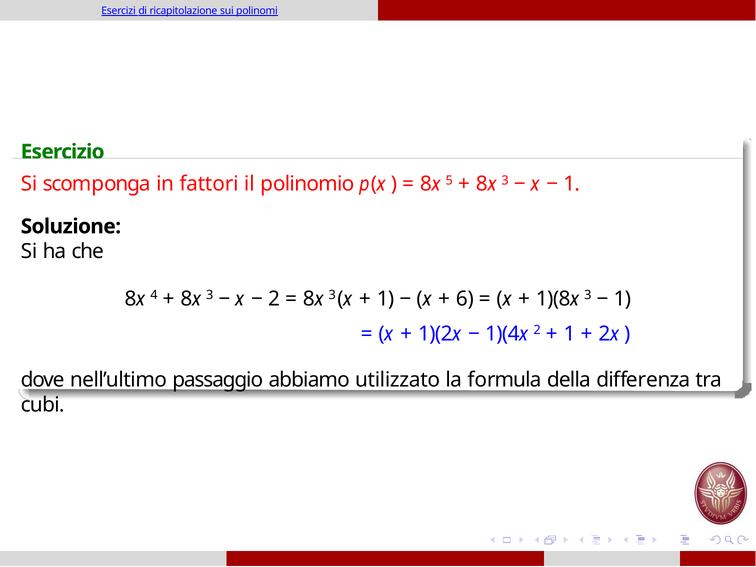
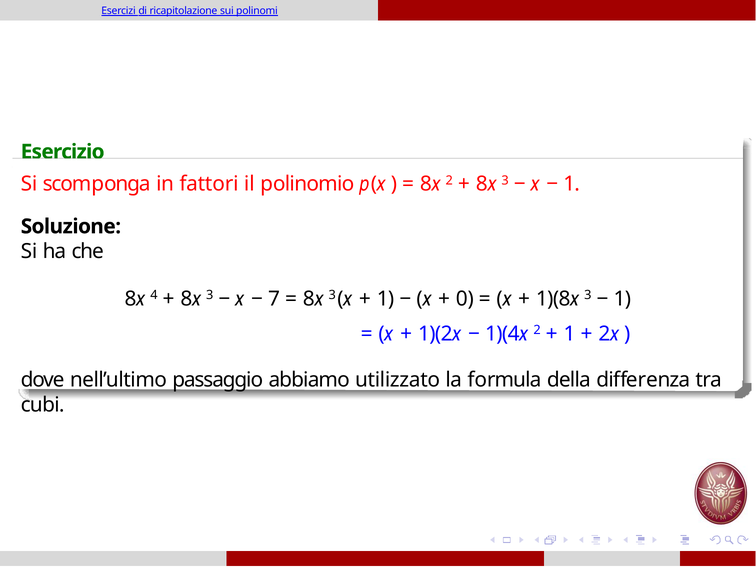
8x 5: 5 -> 2 (449, 181)
2: 2 -> 7 (274, 299)
6: 6 -> 0 (465, 299)
